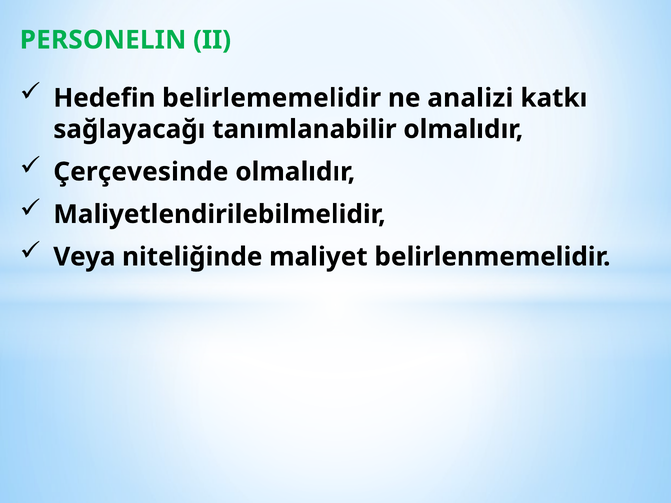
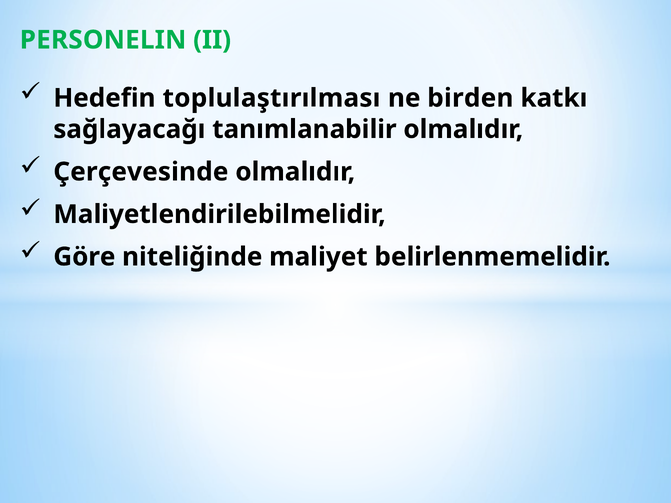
belirlememelidir: belirlememelidir -> toplulaştırılması (272, 98)
analizi: analizi -> birden (470, 98)
Veya: Veya -> Göre (84, 257)
